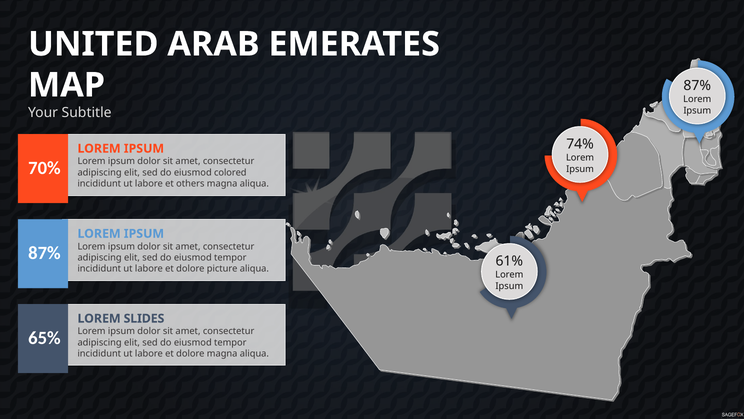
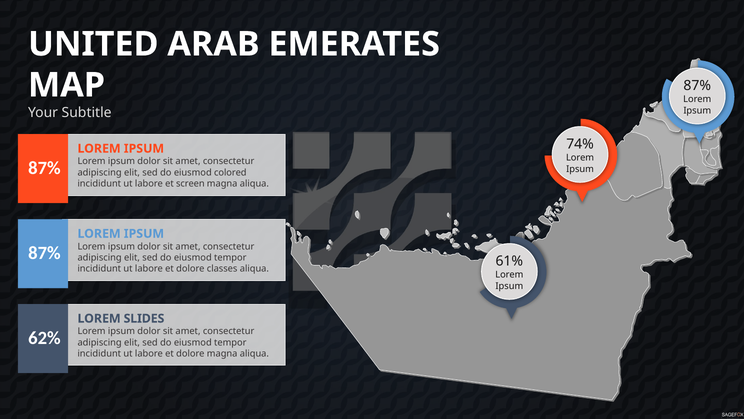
70%: 70% -> 87% (44, 168)
others: others -> screen (190, 184)
picture: picture -> classes (222, 269)
65%: 65% -> 62% (44, 338)
